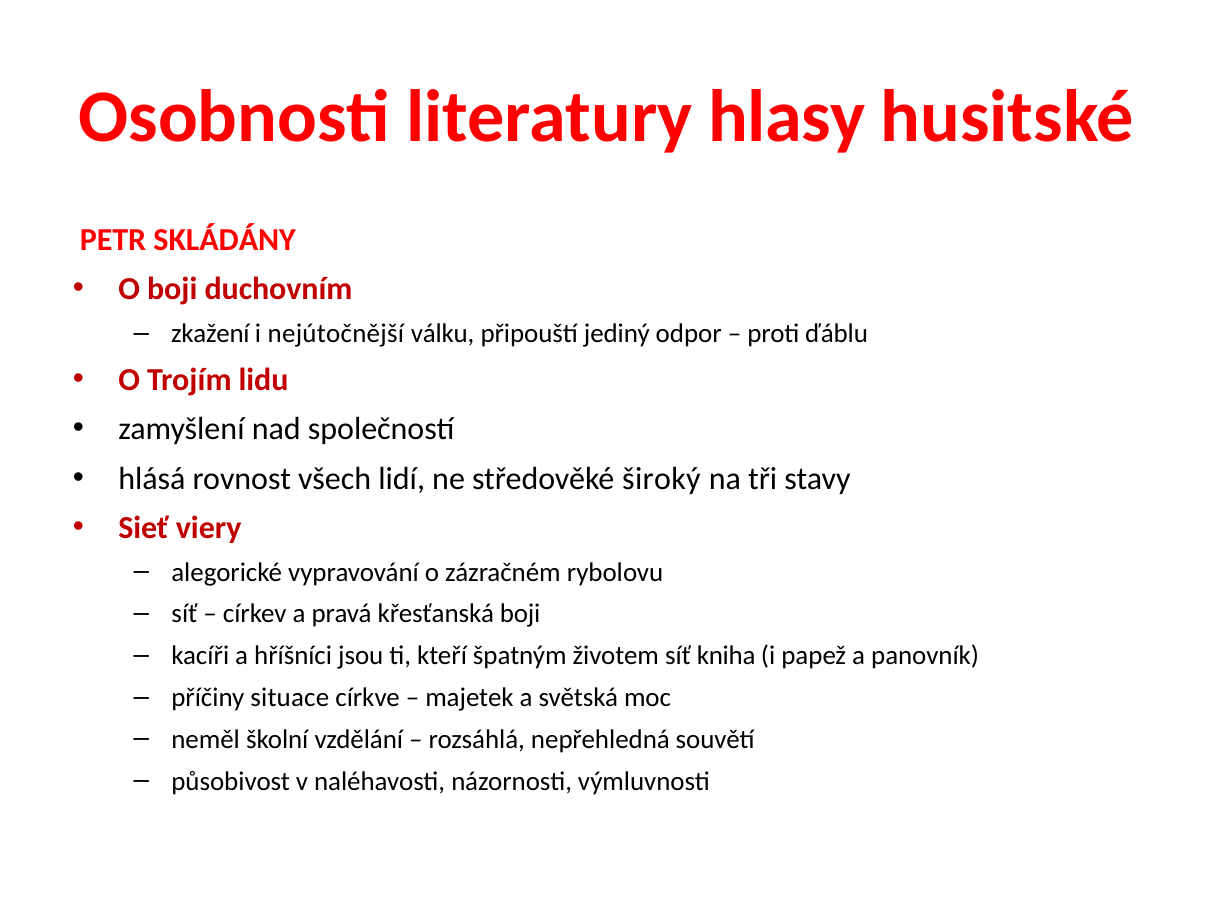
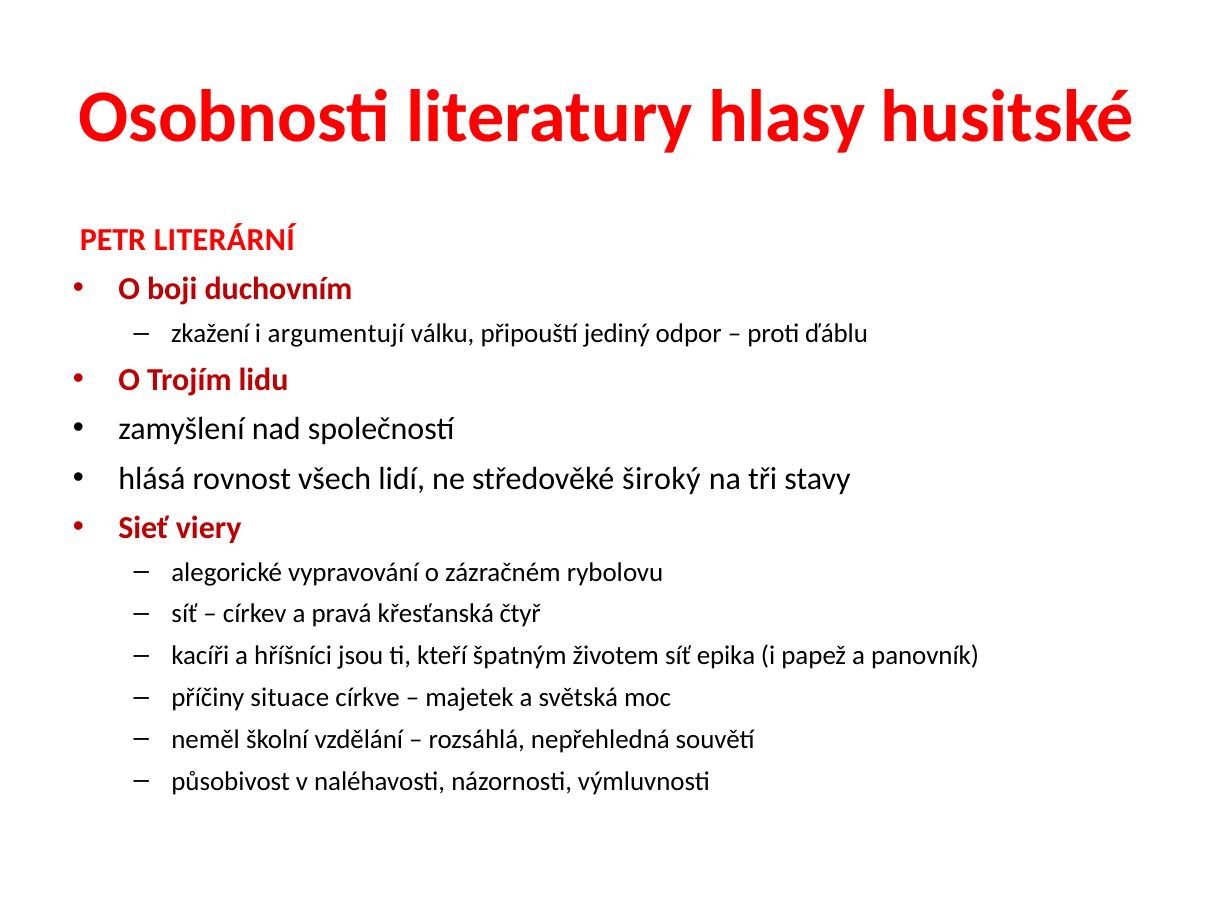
SKLÁDÁNY: SKLÁDÁNY -> LITERÁRNÍ (224, 240)
nejútočnější: nejútočnější -> argumentují (336, 334)
křesťanská boji: boji -> čtyř (520, 614)
kniha: kniha -> epika (726, 656)
